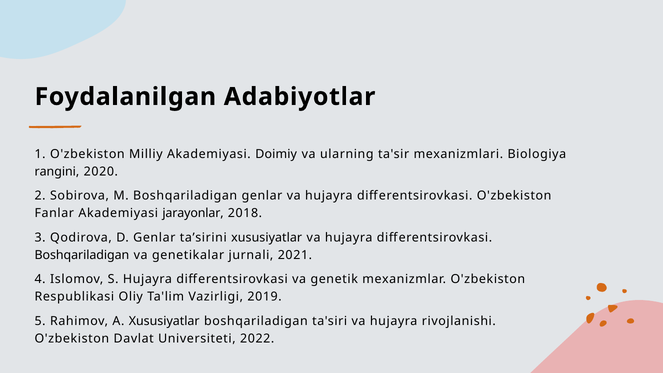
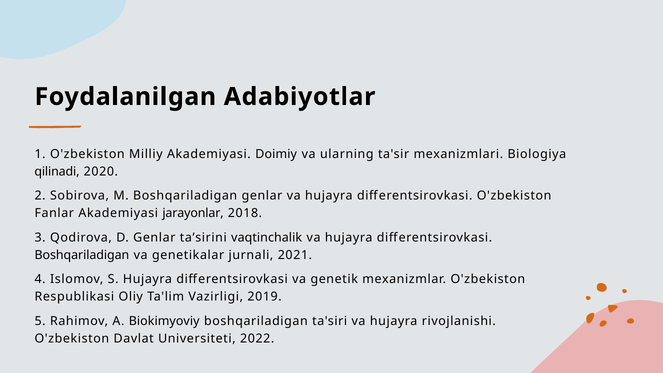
rangini: rangini -> qilinadi (57, 171)
taʼsirini xususiyatlar: xususiyatlar -> vaqtinchalik (267, 238)
A Xususiyatlar: Xususiyatlar -> Biokimyoviy (164, 321)
